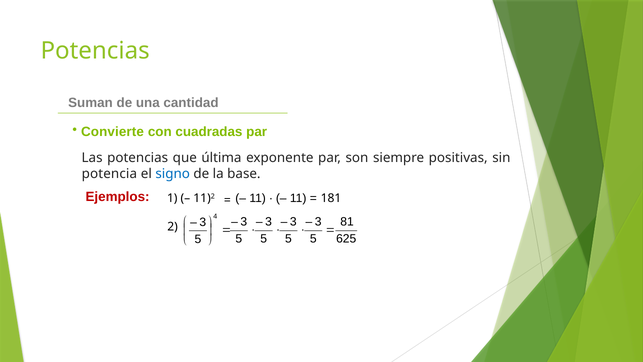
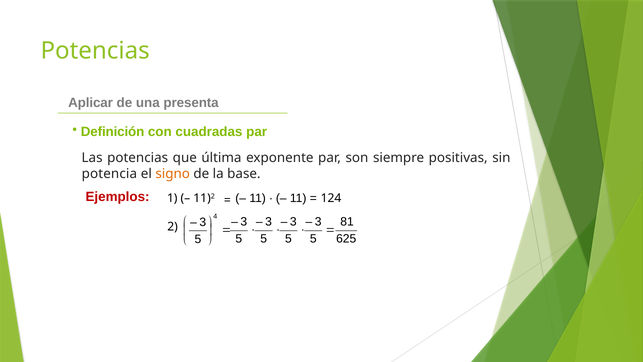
Suman: Suman -> Aplicar (91, 103)
cantidad: cantidad -> presenta (191, 103)
Convierte: Convierte -> Definición (113, 132)
signo colour: blue -> orange (173, 174)
181: 181 -> 124 (331, 198)
